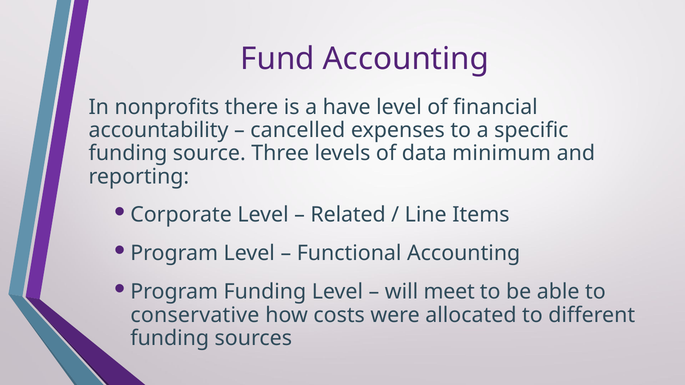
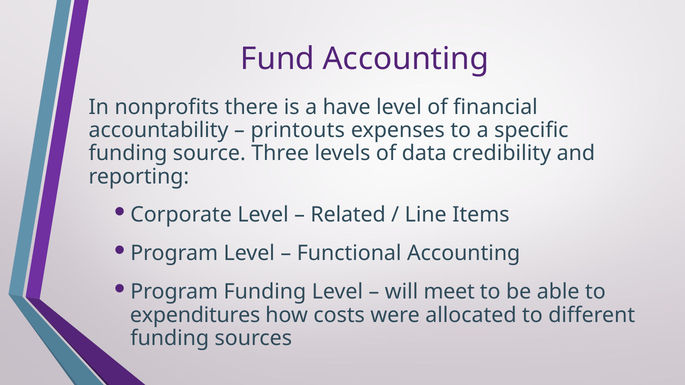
cancelled: cancelled -> printouts (298, 130)
minimum: minimum -> credibility (502, 153)
conservative: conservative -> expenditures (195, 315)
